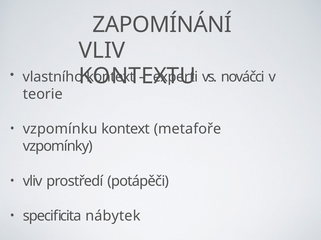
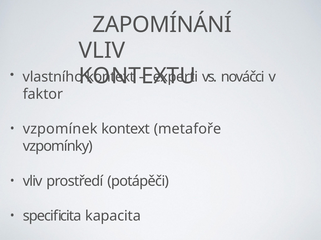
teorie: teorie -> faktor (43, 94)
vzpomínku: vzpomínku -> vzpomínek (60, 129)
nábytek: nábytek -> kapacita (113, 217)
